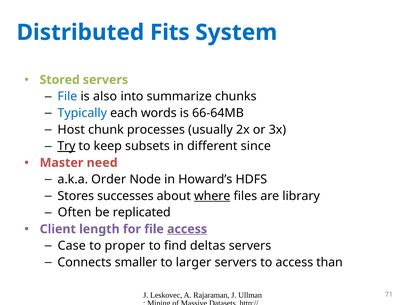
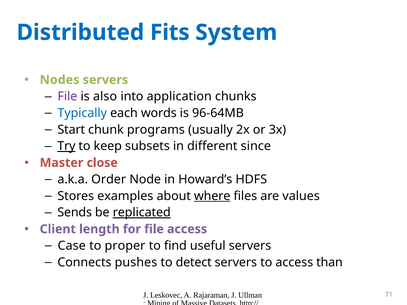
Stored: Stored -> Nodes (60, 80)
File colour: blue -> purple (67, 96)
summarize: summarize -> application (179, 96)
66-64MB: 66-64MB -> 96-64MB (218, 113)
Host: Host -> Start (71, 130)
processes: processes -> programs (156, 130)
need: need -> close (102, 163)
successes: successes -> examples (125, 196)
library: library -> values (301, 196)
Often: Often -> Sends (75, 213)
replicated underline: none -> present (142, 213)
access underline: present -> none (187, 229)
deltas: deltas -> useful (208, 246)
smaller: smaller -> pushes (136, 262)
larger: larger -> detect (194, 262)
